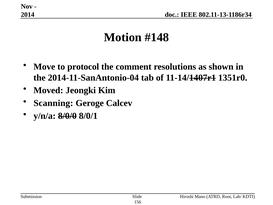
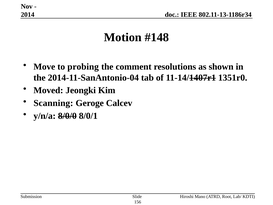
protocol: protocol -> probing (83, 67)
